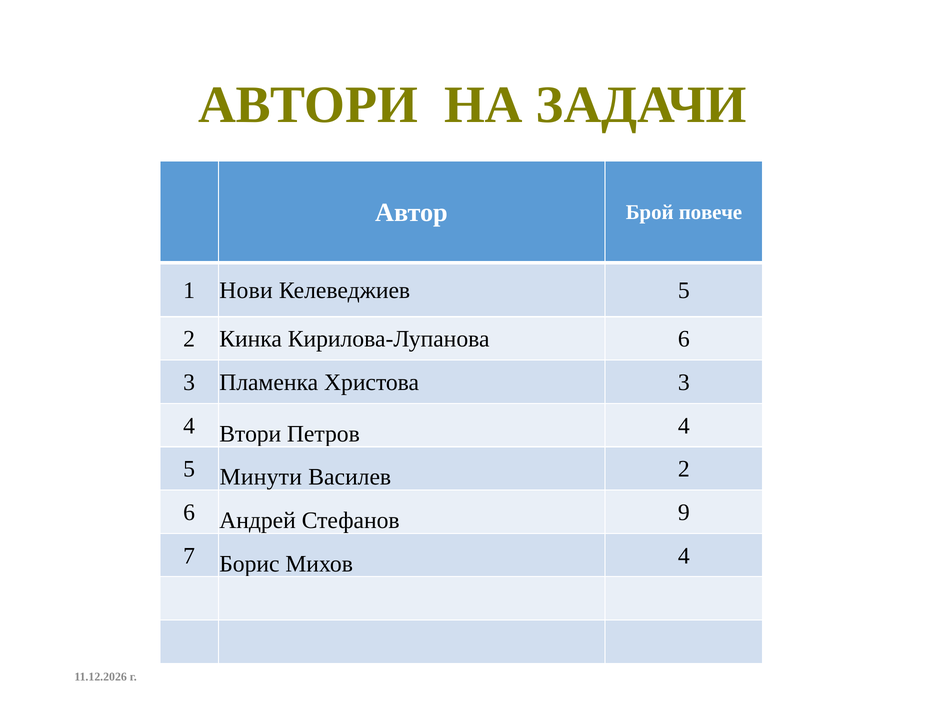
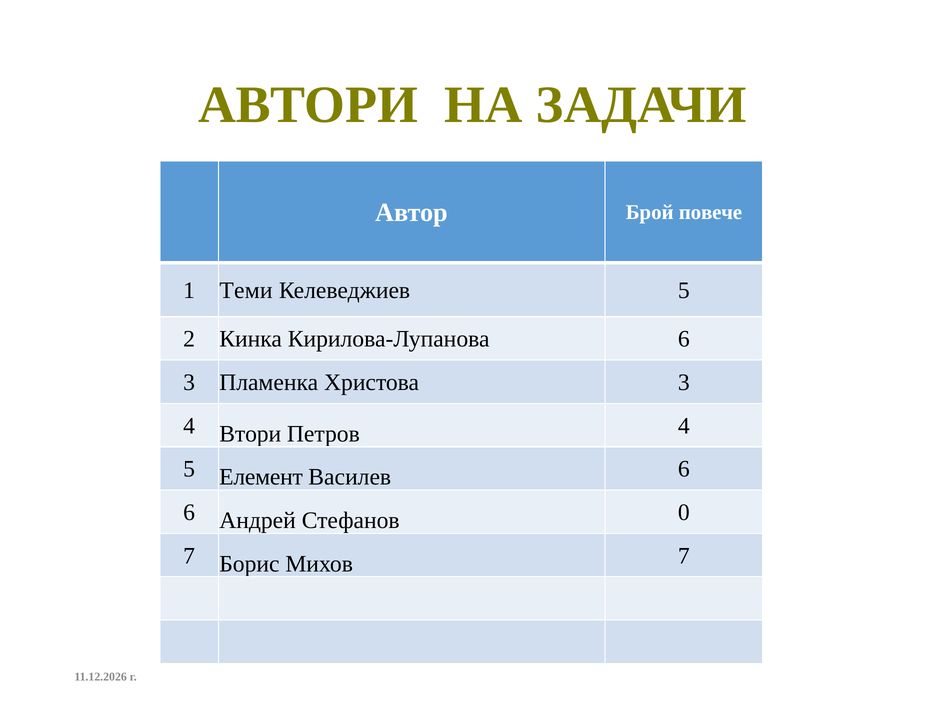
Нови: Нови -> Теми (246, 290)
Минути: Минути -> Елемент (261, 477)
Василев 2: 2 -> 6 (684, 469)
9: 9 -> 0 (684, 512)
Михов 4: 4 -> 7 (684, 556)
